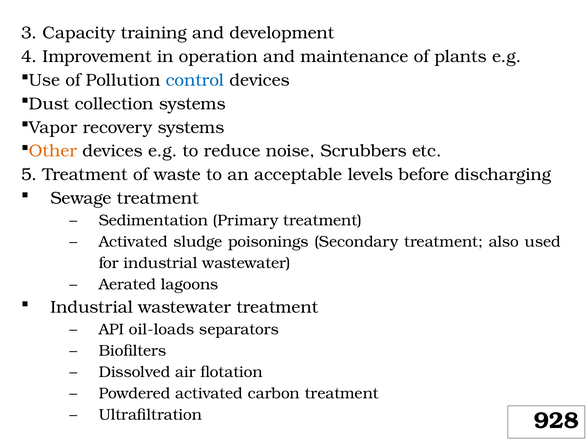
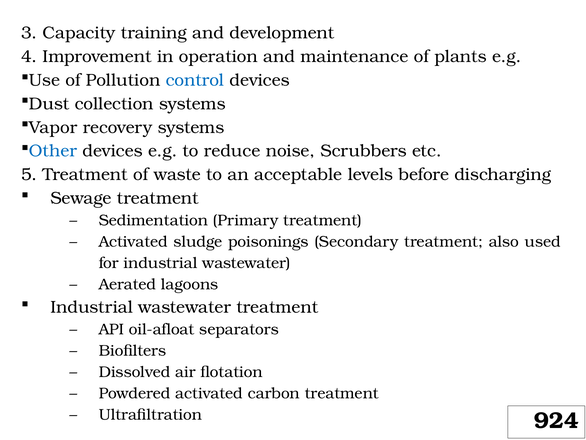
Other colour: orange -> blue (53, 151)
oil-loads: oil-loads -> oil-afloat (162, 329)
928: 928 -> 924 (556, 420)
